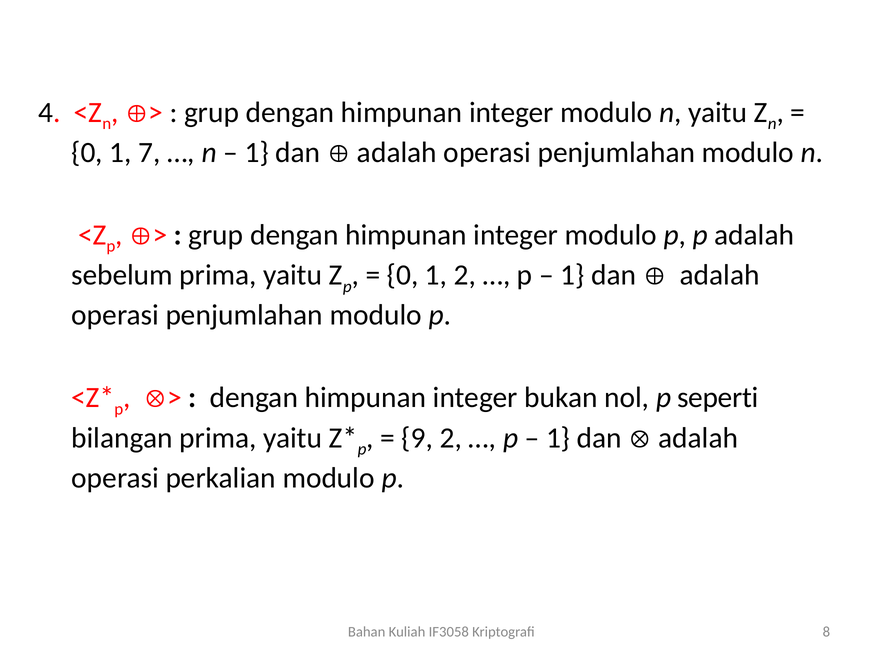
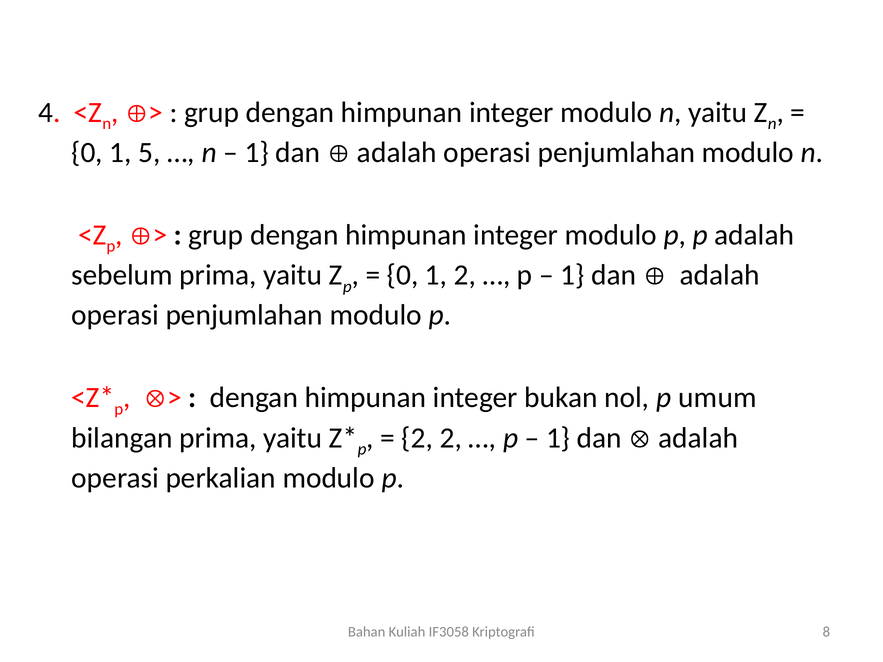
7: 7 -> 5 (149, 153)
seperti: seperti -> umum (718, 398)
9: 9 -> 2 (417, 438)
